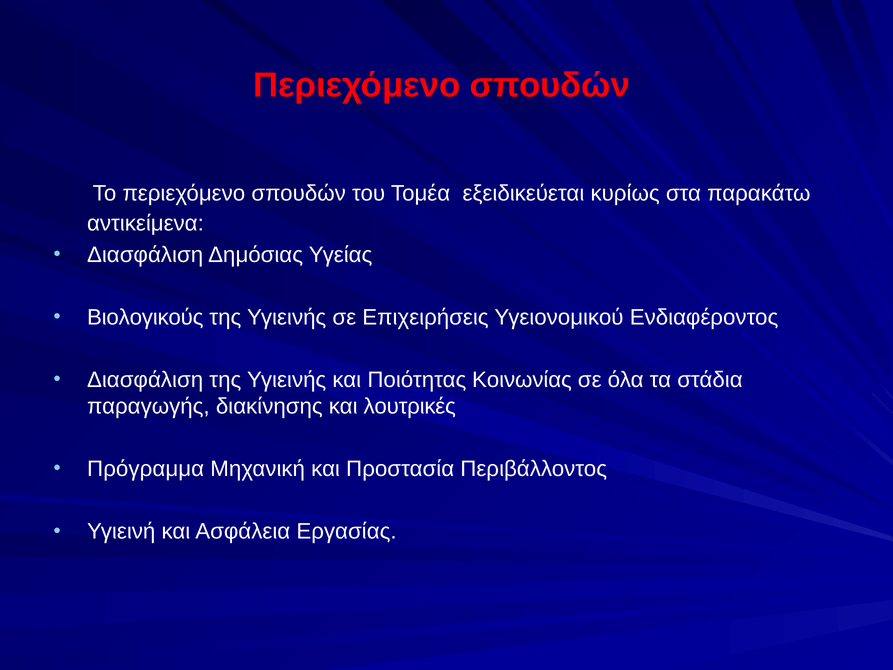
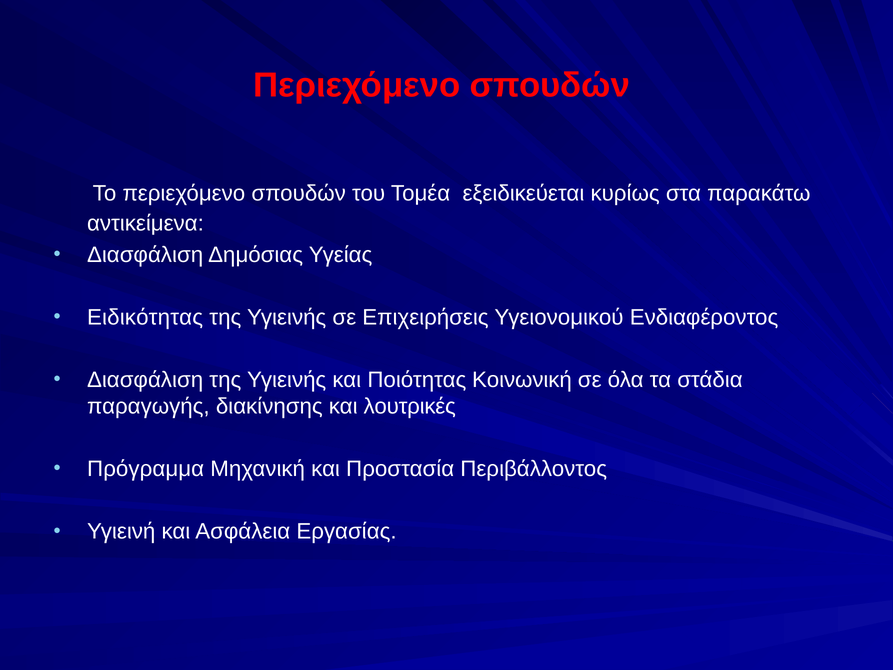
Βιολογικούς: Βιολογικούς -> Ειδικότητας (145, 317)
Κοινωνίας: Κοινωνίας -> Κοινωνική (522, 380)
